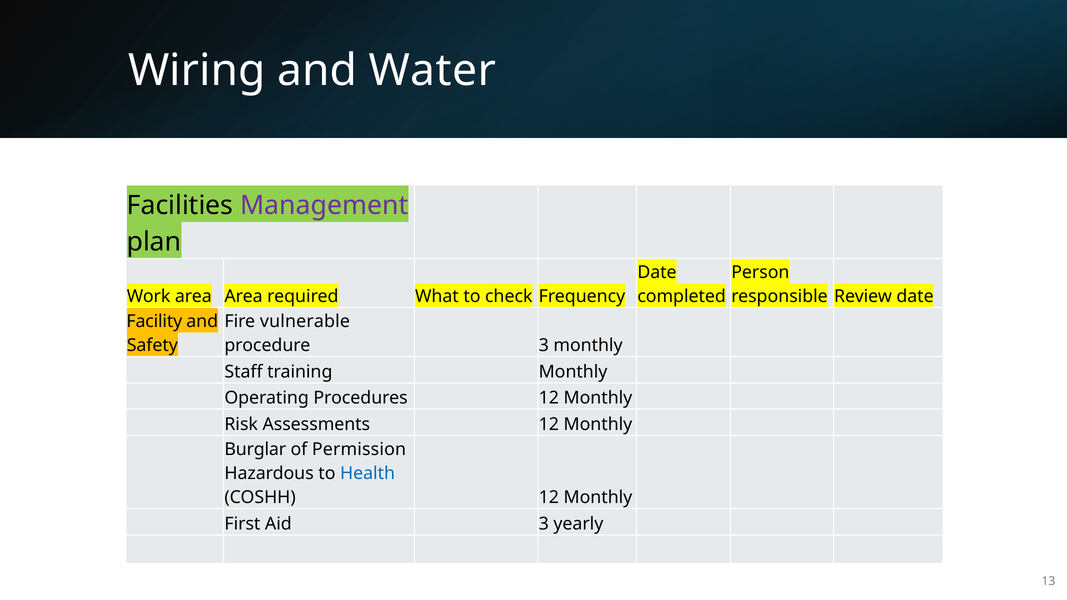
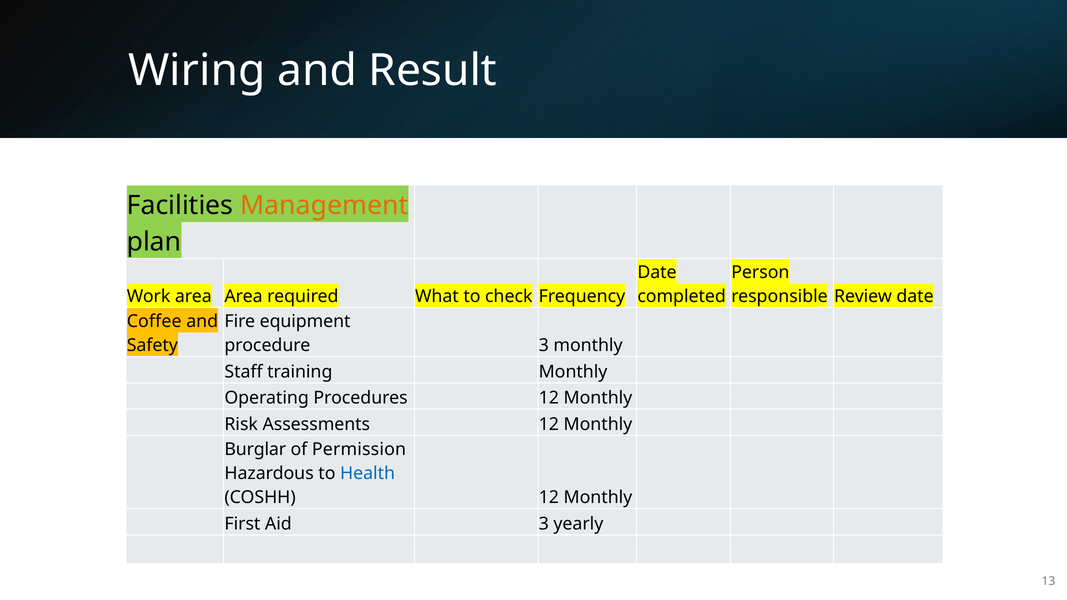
Water: Water -> Result (433, 71)
Management colour: purple -> orange (324, 205)
Facility: Facility -> Coffee (154, 321)
vulnerable: vulnerable -> equipment (305, 321)
